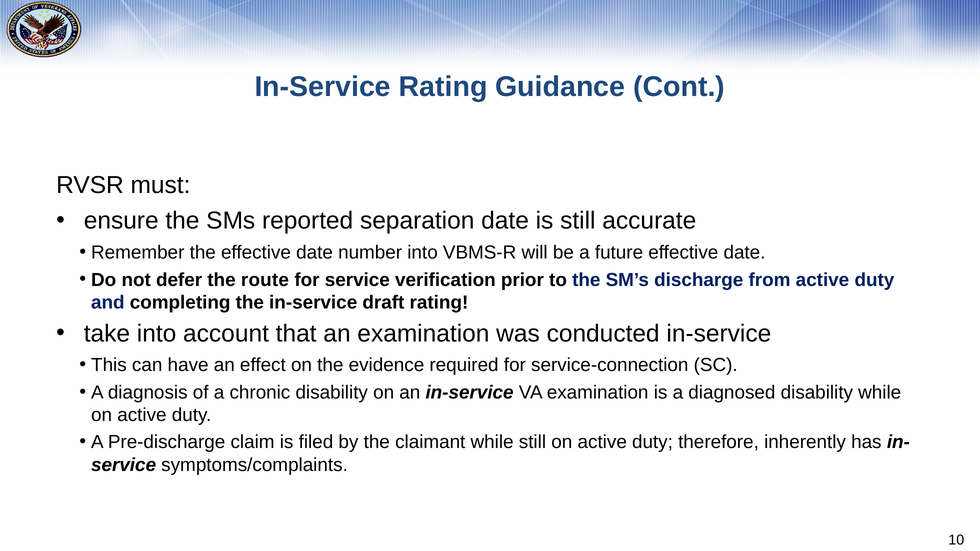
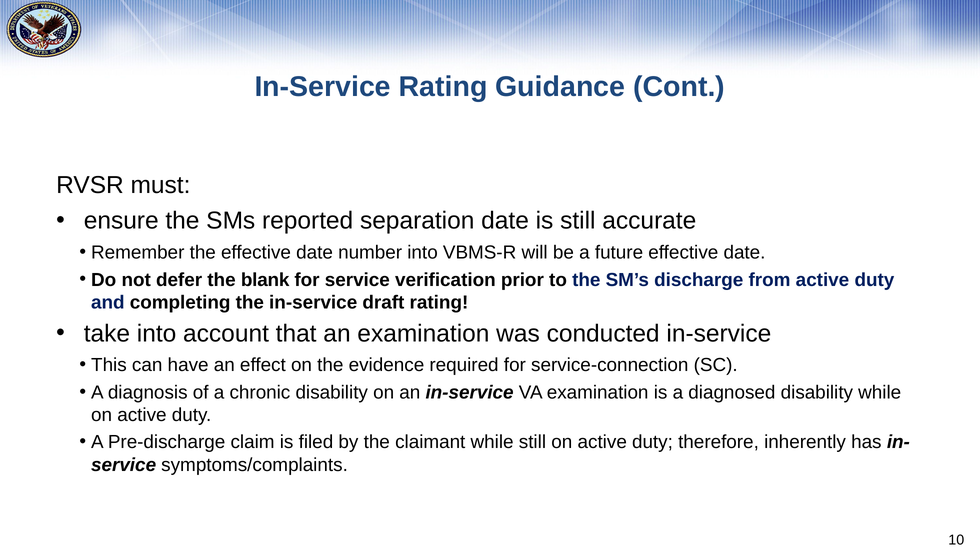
route: route -> blank (265, 280)
